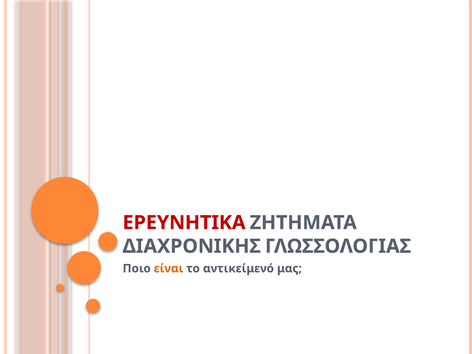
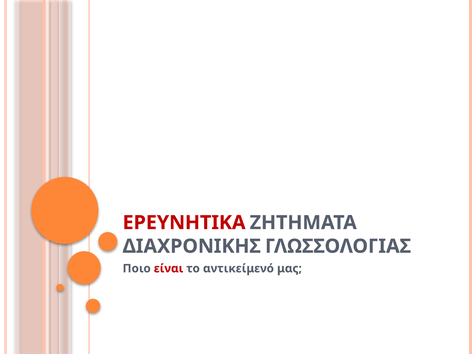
είναι colour: orange -> red (169, 268)
